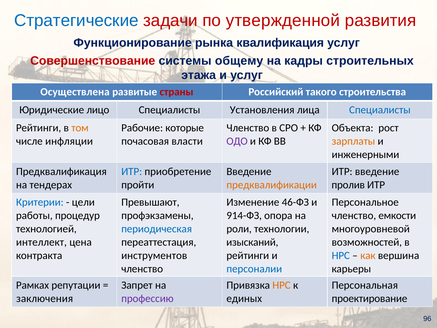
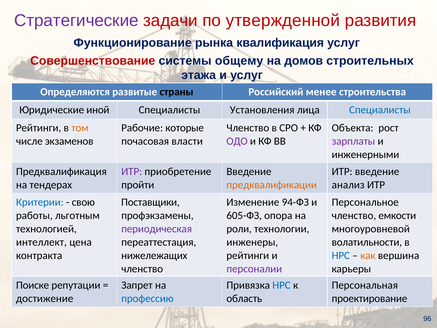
Стратегические colour: blue -> purple (76, 21)
кадры: кадры -> домов (304, 61)
Осуществлена: Осуществлена -> Определяются (75, 92)
страны colour: red -> black (176, 92)
такого: такого -> менее (321, 92)
лицо: лицо -> иной (98, 110)
инфляции: инфляции -> экзаменов (69, 141)
зарплаты colour: orange -> purple (353, 141)
ИТР colour: blue -> purple (132, 171)
пролив: пролив -> анализ (348, 185)
цели: цели -> свою (83, 202)
Превышают: Превышают -> Поставщики (150, 202)
46-ФЗ: 46-ФЗ -> 94-ФЗ (295, 202)
процедур: процедур -> льготным (77, 215)
914-ФЗ: 914-ФЗ -> 605-ФЗ (244, 215)
периодическая colour: blue -> purple (157, 229)
изысканий: изысканий -> инженеры (252, 242)
возможностей: возможностей -> волатильности (367, 242)
инструментов: инструментов -> нижележащих (154, 255)
персоналии colour: blue -> purple (254, 269)
Рамках: Рамках -> Поиске (33, 285)
НРС colour: orange -> blue (282, 285)
заключения: заключения -> достижение (45, 298)
профессию colour: purple -> blue (147, 298)
единых: единых -> область (244, 298)
